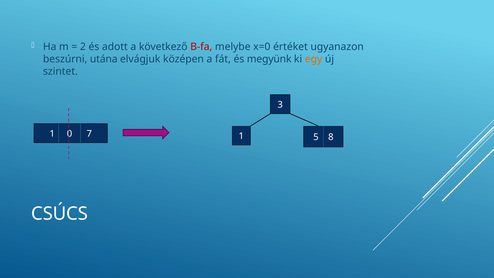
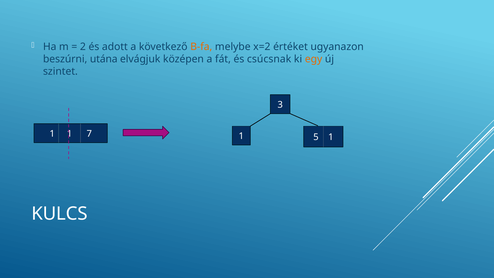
B-fa colour: red -> orange (201, 47)
x=0: x=0 -> x=2 (262, 47)
megyünk: megyünk -> csúcsnak (269, 59)
1 0: 0 -> 1 (70, 134)
5 8: 8 -> 1 (331, 137)
CSÚCS: CSÚCS -> KULCS (60, 214)
